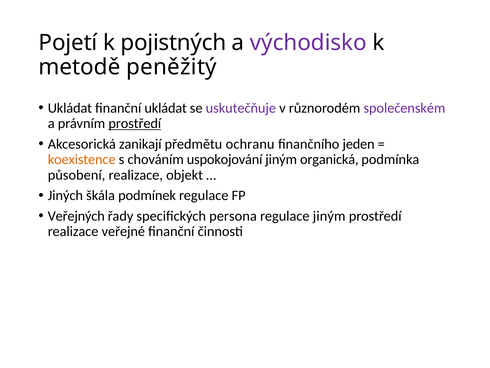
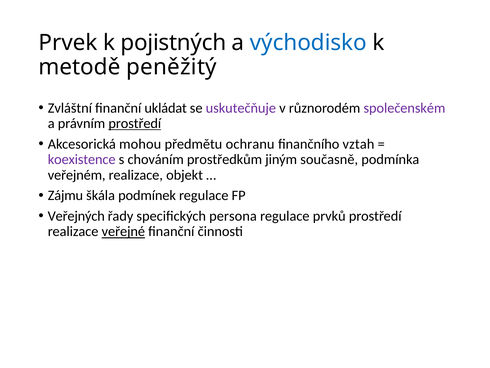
Pojetí: Pojetí -> Prvek (68, 43)
východisko colour: purple -> blue (308, 43)
Ukládat: Ukládat -> Zvláštní (70, 108)
zanikají: zanikají -> mohou (140, 144)
jeden: jeden -> vztah (358, 144)
koexistence colour: orange -> purple (82, 159)
uspokojování: uspokojování -> prostředkům (225, 159)
organická: organická -> současně (329, 159)
působení: působení -> veřejném (77, 175)
Jiných: Jiných -> Zájmu (65, 195)
regulace jiným: jiným -> prvků (329, 216)
veřejné underline: none -> present (123, 231)
